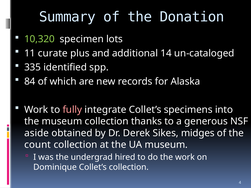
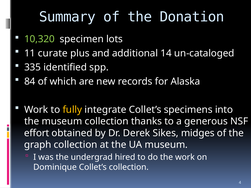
fully colour: pink -> yellow (72, 110)
aside: aside -> effort (37, 133)
count: count -> graph (38, 145)
